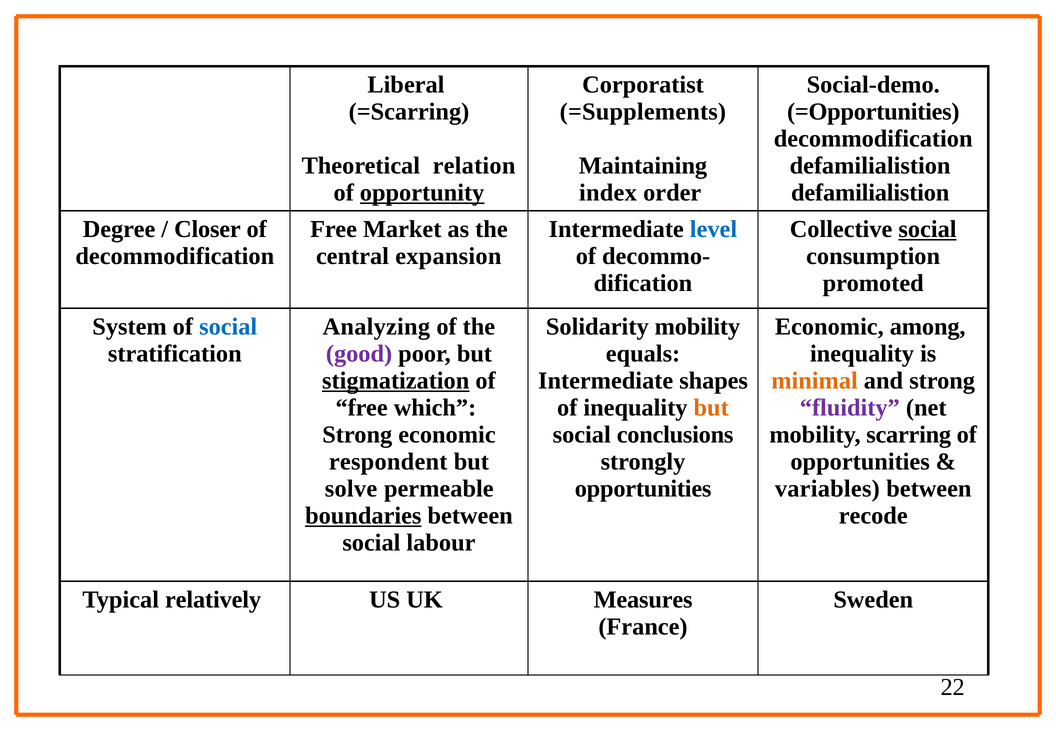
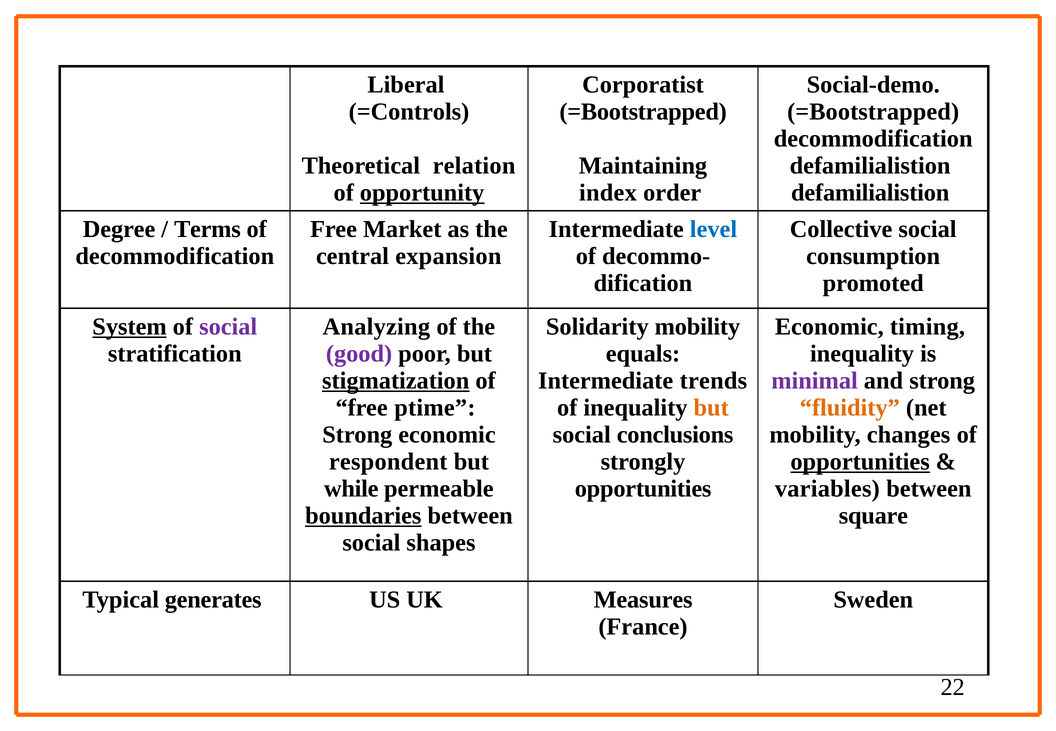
=Scarring: =Scarring -> =Controls (409, 112)
=Supplements: =Supplements -> =Bootstrapped (643, 112)
=Opportunities: =Opportunities -> =Bootstrapped (873, 112)
Closer: Closer -> Terms (207, 229)
social underline: present -> none (928, 229)
System underline: none -> present (130, 327)
social colour: blue -> purple (228, 327)
among: among -> timing (927, 327)
shapes: shapes -> trends (713, 381)
minimal colour: orange -> purple (815, 381)
which: which -> ptime (435, 408)
fluidity colour: purple -> orange (850, 408)
scarring: scarring -> changes (909, 435)
opportunities underline: none -> present (860, 462)
solve: solve -> while (351, 489)
recode: recode -> square (873, 516)
labour: labour -> shapes (441, 543)
relatively: relatively -> generates (213, 600)
